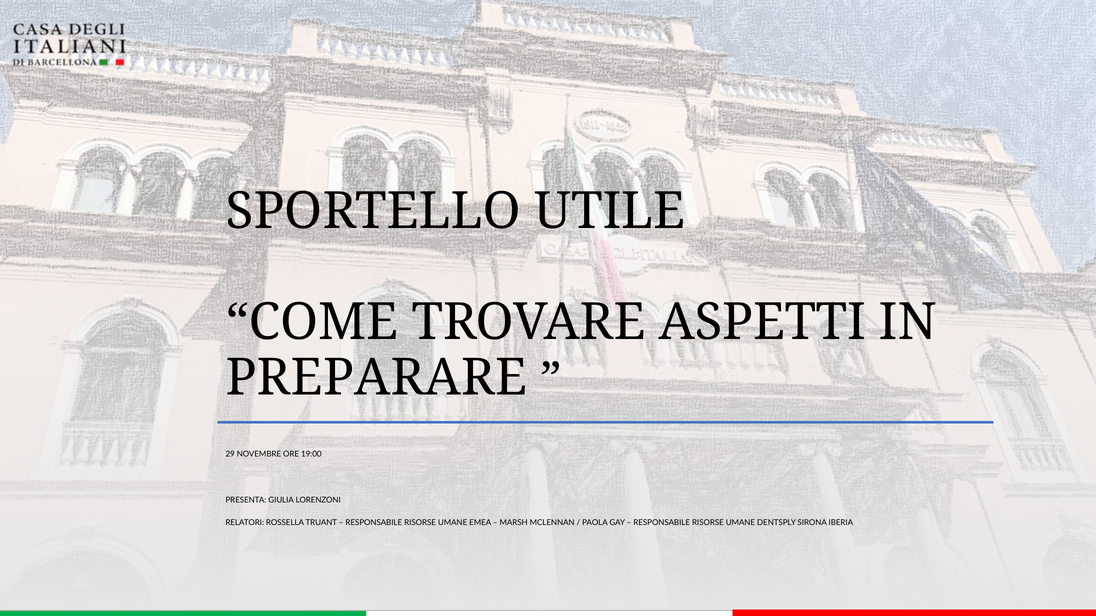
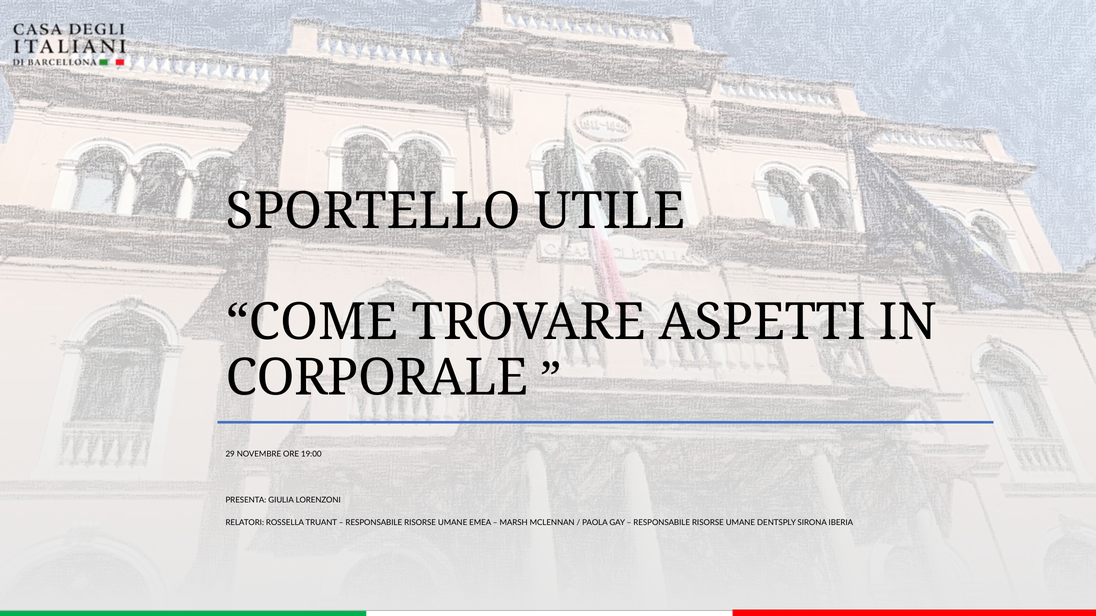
PREPARARE: PREPARARE -> CORPORALE (377, 378)
